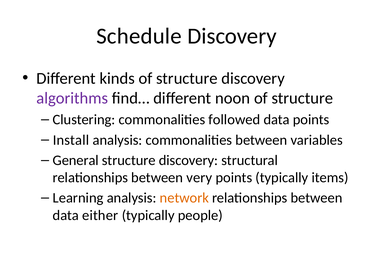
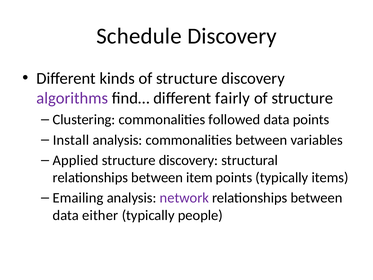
noon: noon -> fairly (233, 98)
General: General -> Applied (76, 160)
very: very -> item (199, 177)
Learning: Learning -> Emailing (78, 198)
network colour: orange -> purple (184, 198)
